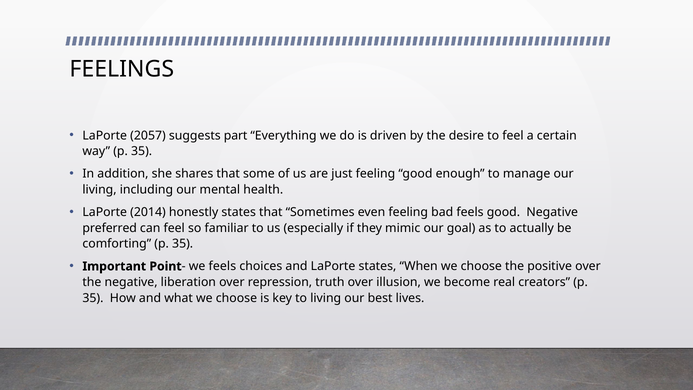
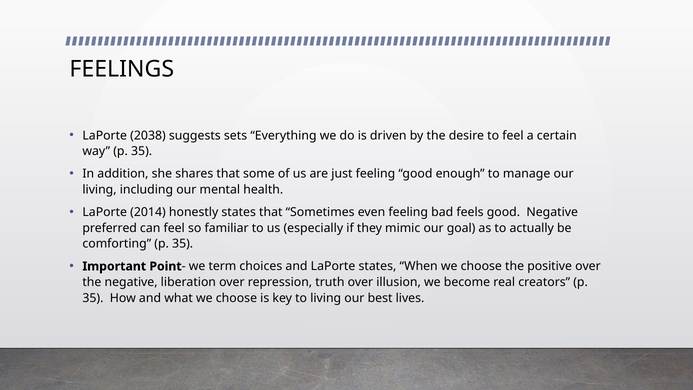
2057: 2057 -> 2038 (148, 135)
part: part -> sets (236, 135)
we feels: feels -> term (222, 266)
